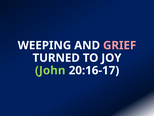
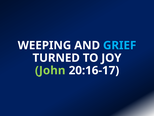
GRIEF colour: pink -> light blue (120, 45)
